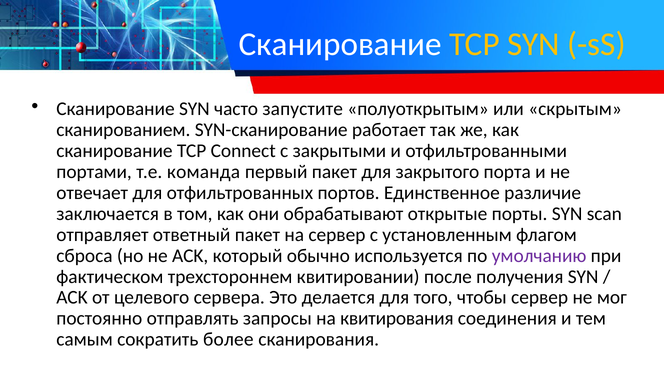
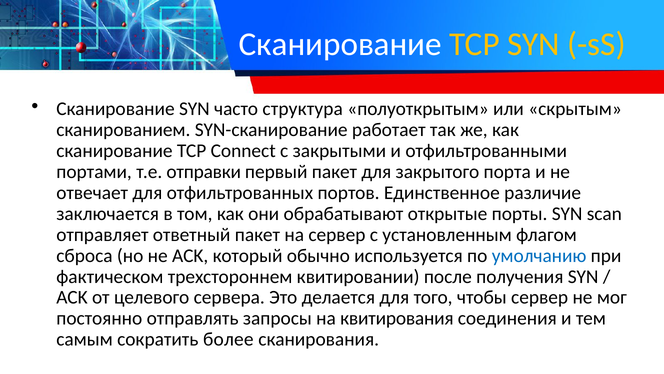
запустите: запустите -> структура (303, 109)
команда: команда -> отправки (204, 172)
умолчанию colour: purple -> blue (539, 255)
